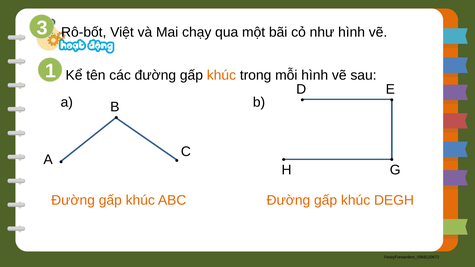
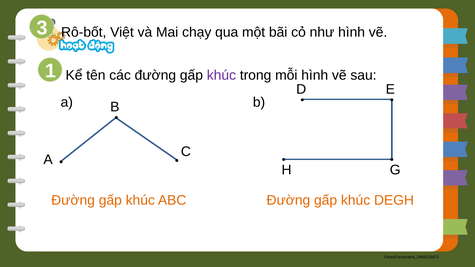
khúc colour: orange -> purple (221, 75)
